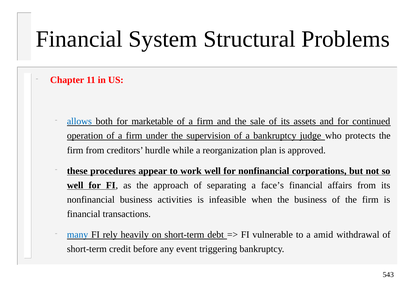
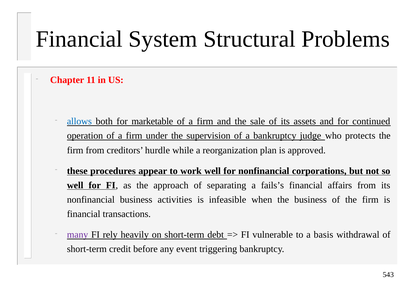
face’s: face’s -> fails’s (272, 185)
many colour: blue -> purple (78, 235)
amid: amid -> basis (323, 235)
